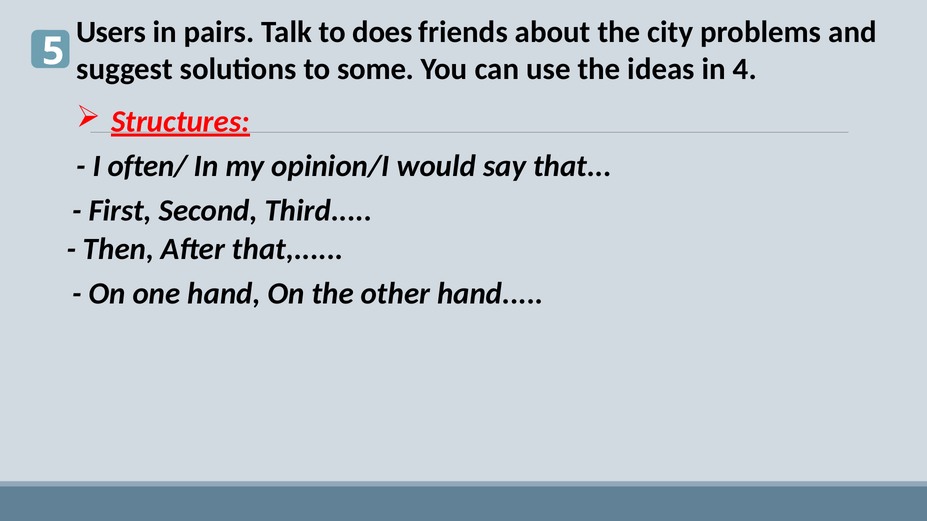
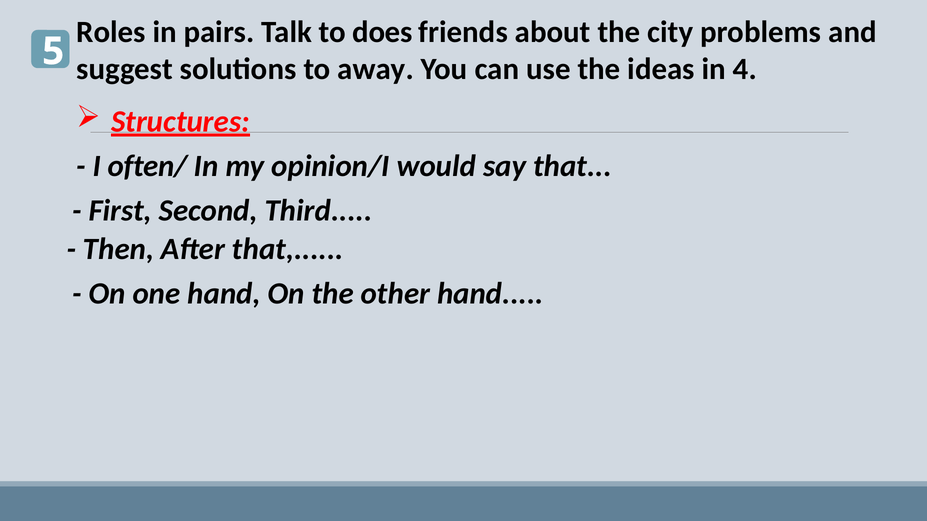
Users: Users -> Roles (111, 32)
some: some -> away (376, 69)
